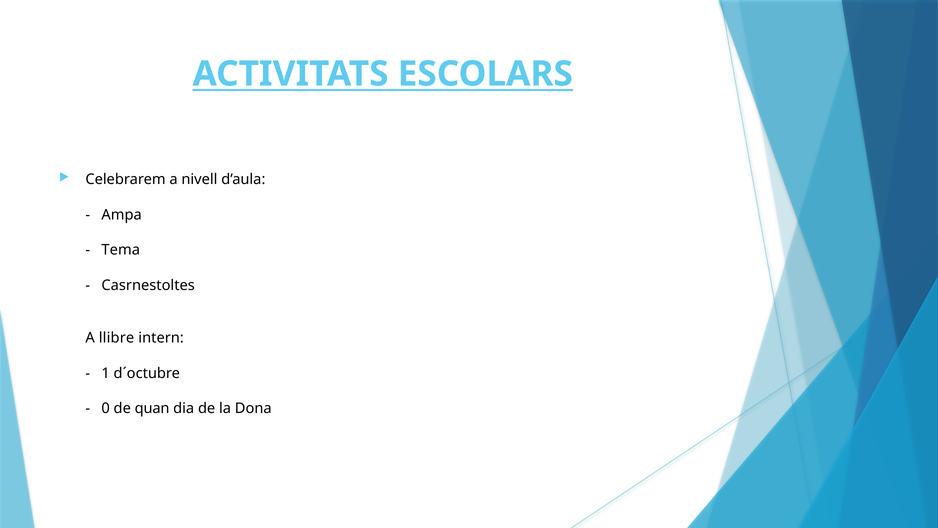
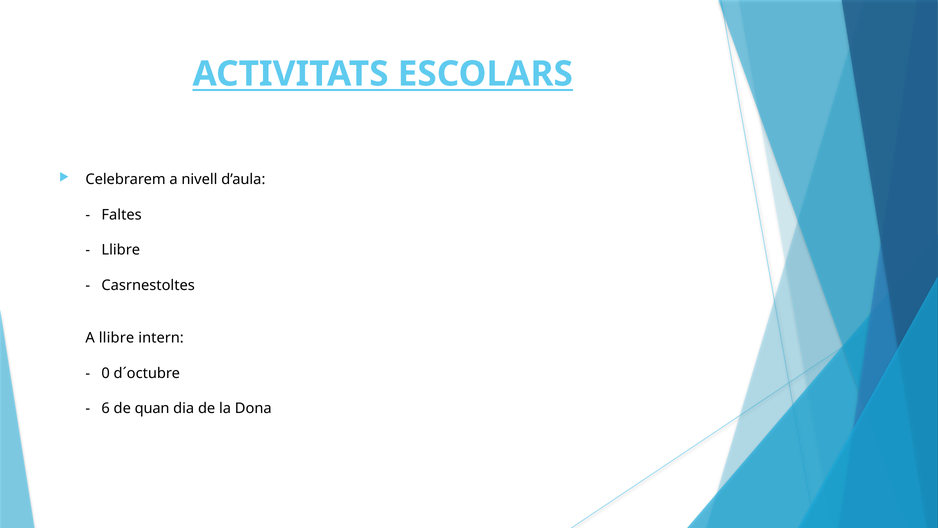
Ampa: Ampa -> Faltes (122, 215)
Tema: Tema -> Llibre (121, 250)
1: 1 -> 0 (106, 373)
0: 0 -> 6 (106, 408)
